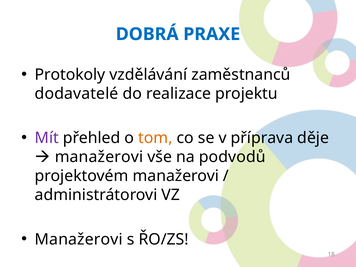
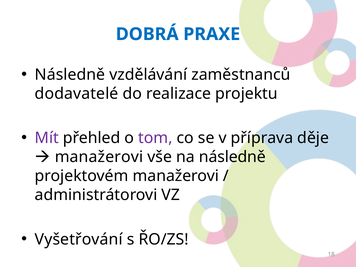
Protokoly: Protokoly -> Následně (70, 75)
tom colour: orange -> purple (155, 138)
na podvodů: podvodů -> následně (232, 157)
Manažerovi: Manažerovi -> Vyšetřování (79, 239)
